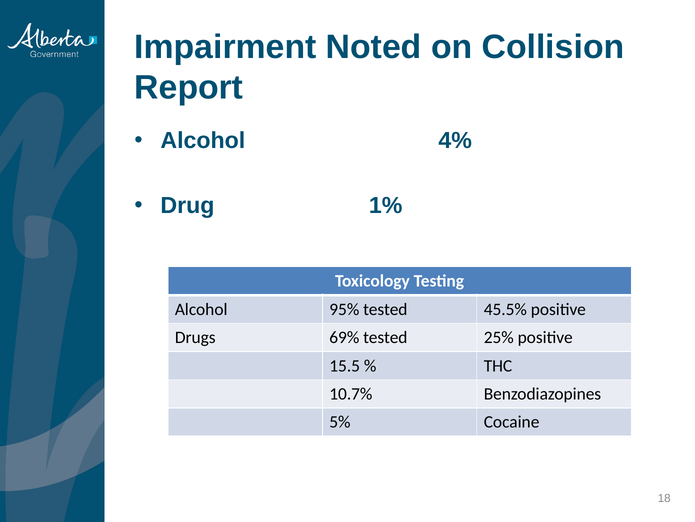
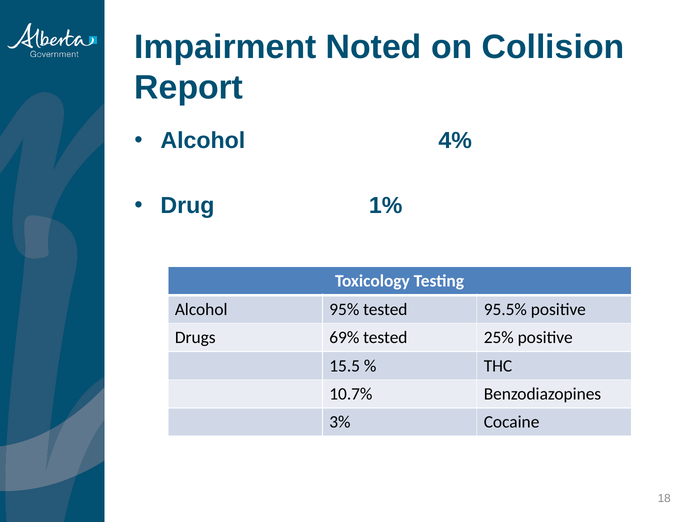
45.5%: 45.5% -> 95.5% (505, 309)
5%: 5% -> 3% (340, 422)
